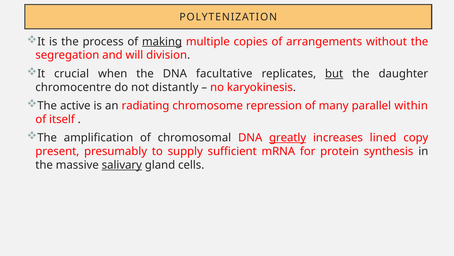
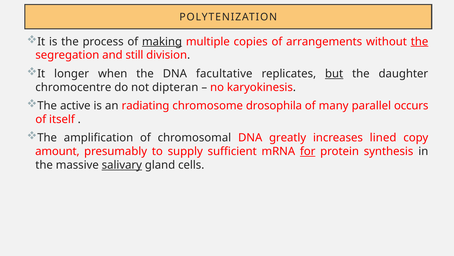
the underline: none -> present (420, 41)
will: will -> still (134, 55)
crucial: crucial -> longer (72, 73)
distantly: distantly -> dipteran (175, 87)
repression: repression -> drosophila (274, 105)
within: within -> occurs (411, 105)
greatly underline: present -> none (288, 137)
present: present -> amount (57, 151)
for underline: none -> present (308, 151)
